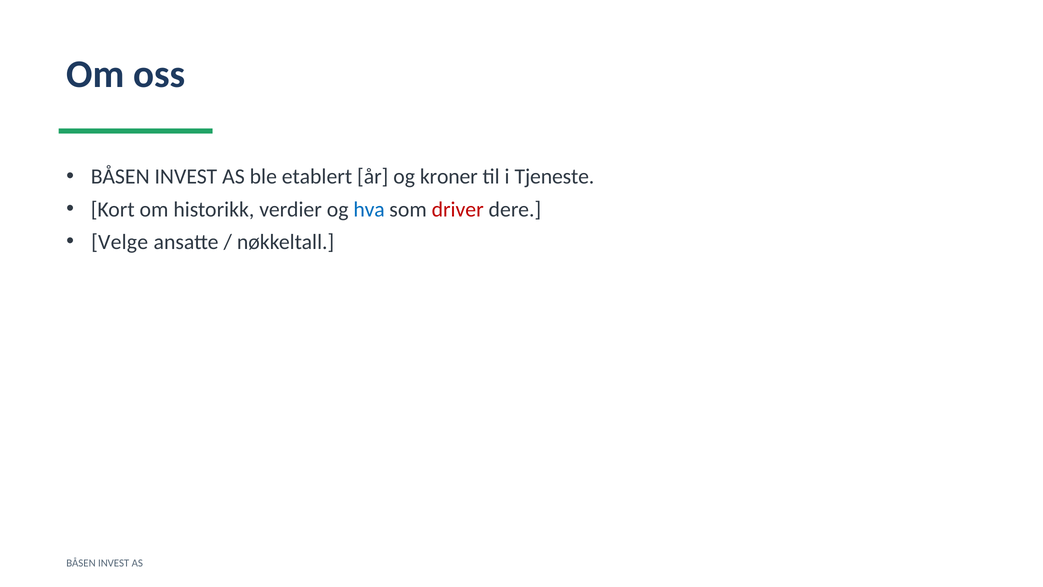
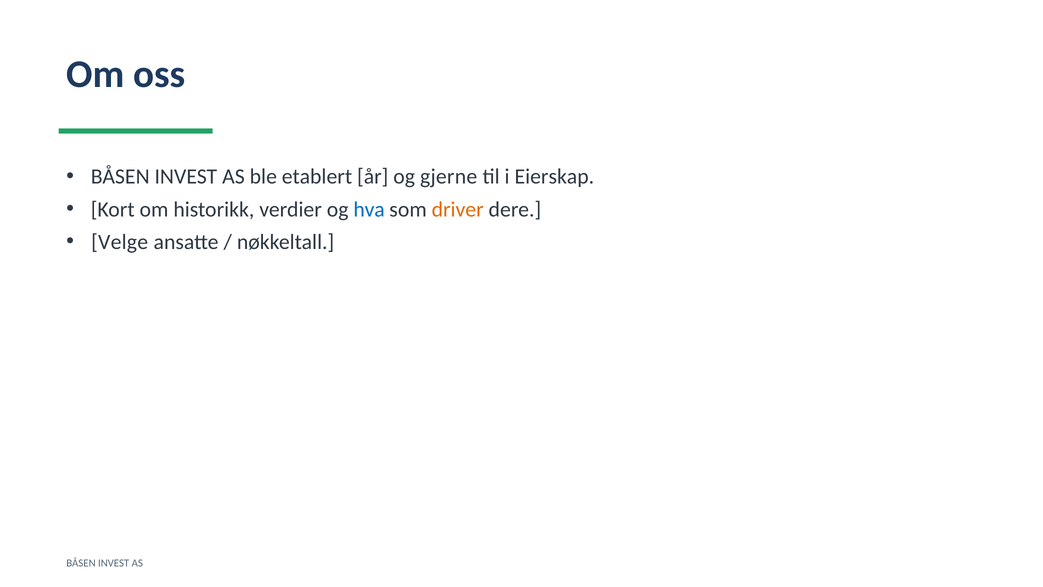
kroner: kroner -> gjerne (449, 177)
Tjeneste: Tjeneste -> Eierskap (554, 177)
driver colour: red -> orange (458, 209)
